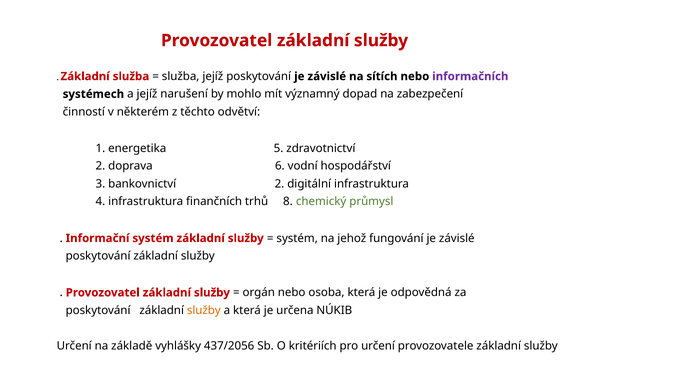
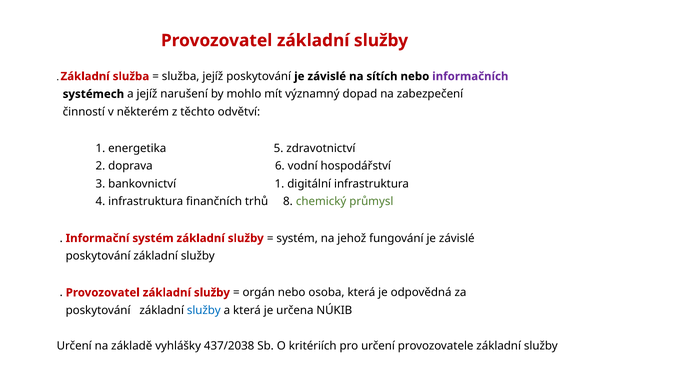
bankovnictví 2: 2 -> 1 (279, 184)
služby colour: orange -> blue (204, 310)
437/2056: 437/2056 -> 437/2038 (229, 346)
